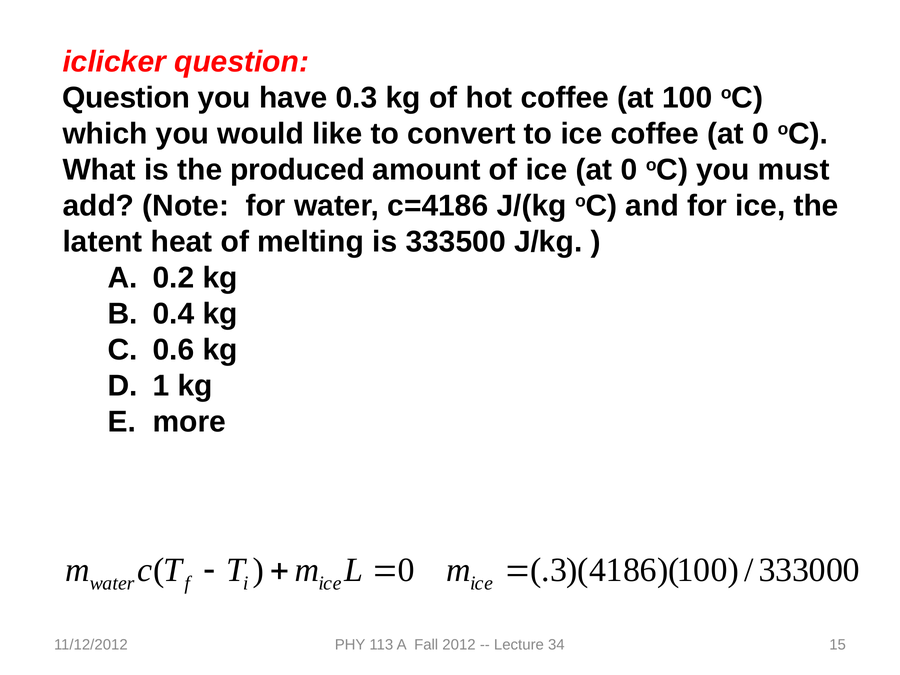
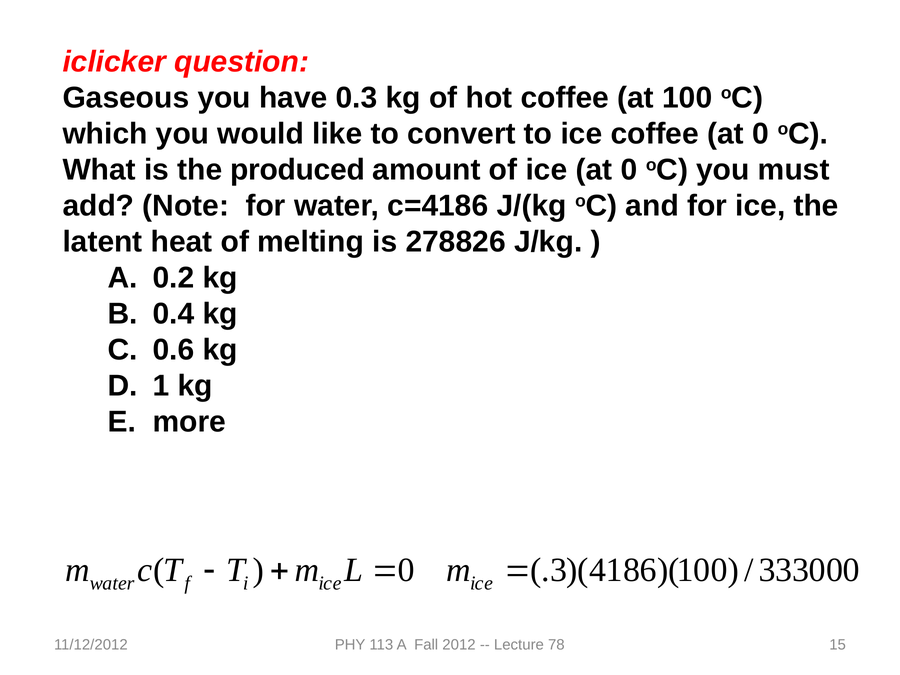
Question: Question -> Gaseous (126, 98)
333500: 333500 -> 278826 (456, 242)
34: 34 -> 78 (556, 645)
